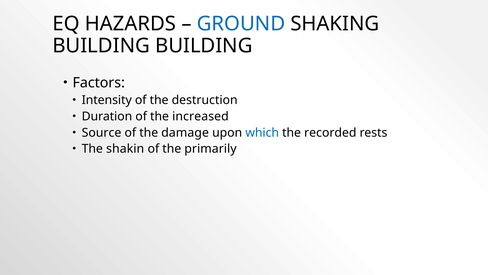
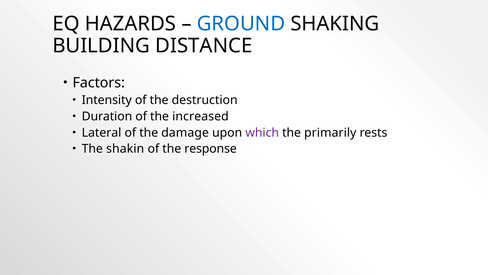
BUILDING BUILDING: BUILDING -> DISTANCE (204, 46)
Source: Source -> Lateral (102, 132)
which colour: blue -> purple (262, 132)
recorded: recorded -> primarily (330, 132)
primarily: primarily -> response (211, 149)
